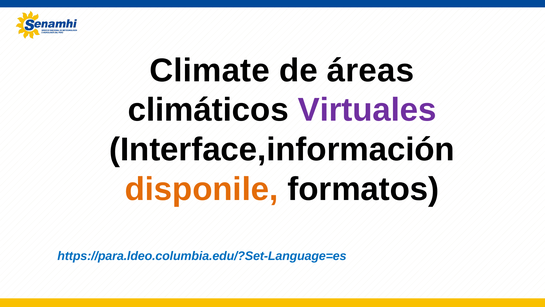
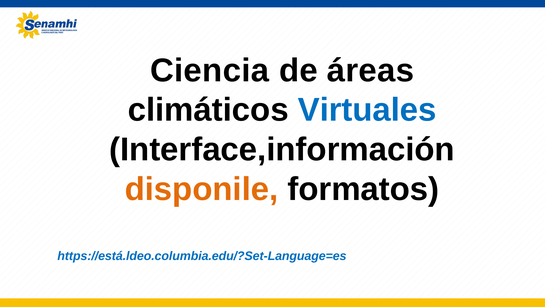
Climate: Climate -> Ciencia (210, 70)
Virtuales colour: purple -> blue (367, 110)
https://para.ldeo.columbia.edu/?Set-Language=es: https://para.ldeo.columbia.edu/?Set-Language=es -> https://está.ldeo.columbia.edu/?Set-Language=es (202, 256)
